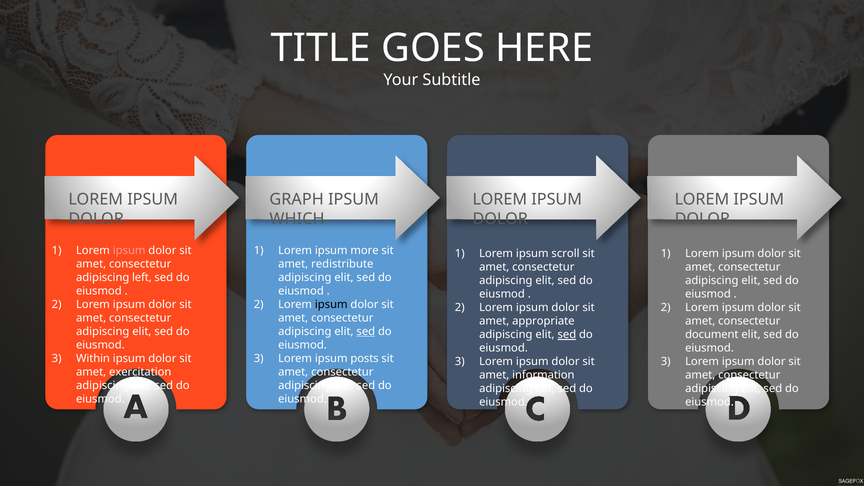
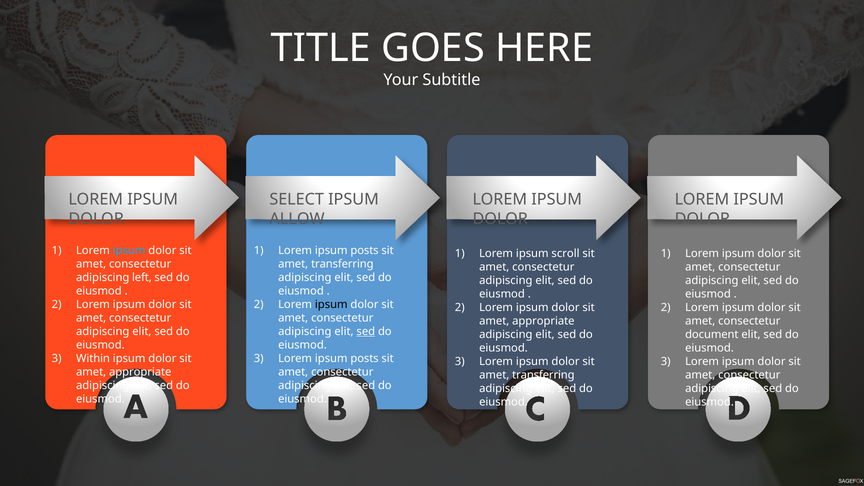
GRAPH: GRAPH -> SELECT (297, 199)
WHICH: WHICH -> ALLOW (297, 219)
ipsum colour: pink -> light blue (129, 251)
more: more -> posts (365, 251)
redistribute: redistribute -> transferring (342, 264)
sed underline: present -> none (567, 335)
exercitation: exercitation -> appropriate (140, 372)
information: information -> transferring (543, 375)
